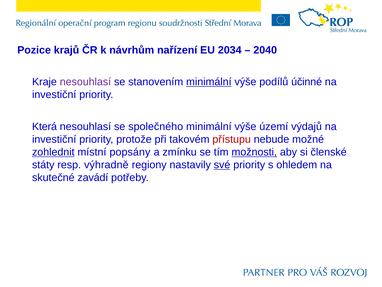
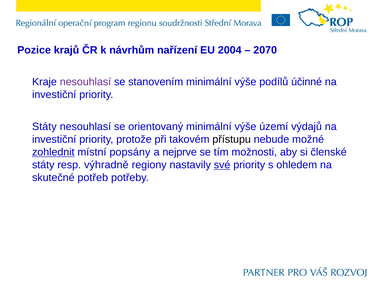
2034: 2034 -> 2004 (230, 50)
2040: 2040 -> 2070 (265, 50)
minimální underline: present -> none (209, 82)
Která: Která -> Státy (44, 126)
společného: společného -> orientovaný (156, 126)
přístupu colour: red -> black (232, 139)
zmínku: zmínku -> nejprve (180, 152)
možnosti underline: present -> none (254, 152)
zavádí: zavádí -> potřeb (93, 177)
